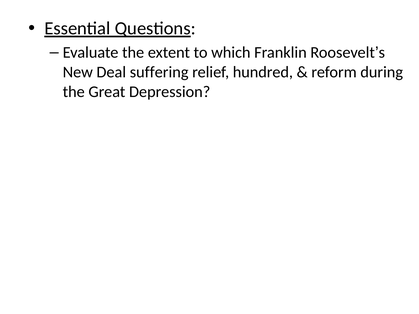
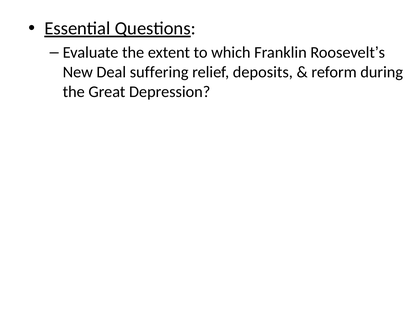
hundred: hundred -> deposits (263, 72)
